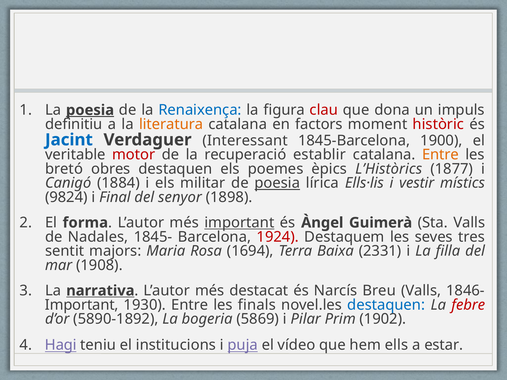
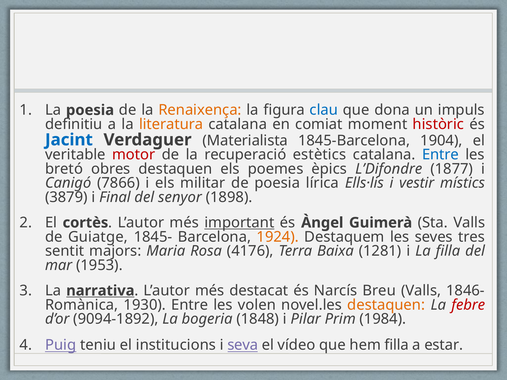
poesia underline: present -> none (90, 110)
Renaixença colour: blue -> orange (200, 110)
clau colour: red -> blue (324, 110)
factors: factors -> comiat (319, 124)
Interessant: Interessant -> Materialista (245, 141)
1900: 1900 -> 1904 (441, 141)
establir: establir -> estètics (320, 155)
Entre colour: orange -> blue (440, 155)
L’Històrics: L’Històrics -> L’Difondre (389, 169)
1884: 1884 -> 7866 (118, 183)
poesia underline: present -> none (277, 183)
9824: 9824 -> 3879 (66, 197)
forma: forma -> cortès (85, 223)
Nadales: Nadales -> Guiatge (98, 237)
1924 colour: red -> orange (278, 237)
1694: 1694 -> 4176 (250, 251)
2331: 2331 -> 1281 (380, 251)
1908: 1908 -> 1953 (99, 265)
Important: Important -> Romànica (82, 305)
finals: finals -> volen (257, 305)
destaquen colour: blue -> orange (386, 305)
5890-1892: 5890-1892 -> 9094-1892 (116, 319)
5869: 5869 -> 1848 (258, 319)
1902: 1902 -> 1984 (383, 319)
Hagi: Hagi -> Puig (61, 345)
puja: puja -> seva (243, 345)
hem ells: ells -> filla (397, 345)
